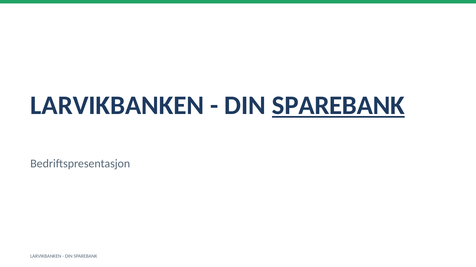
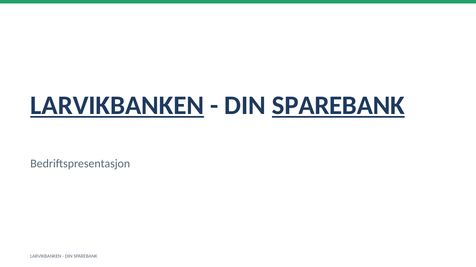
LARVIKBANKEN underline: none -> present (117, 106)
